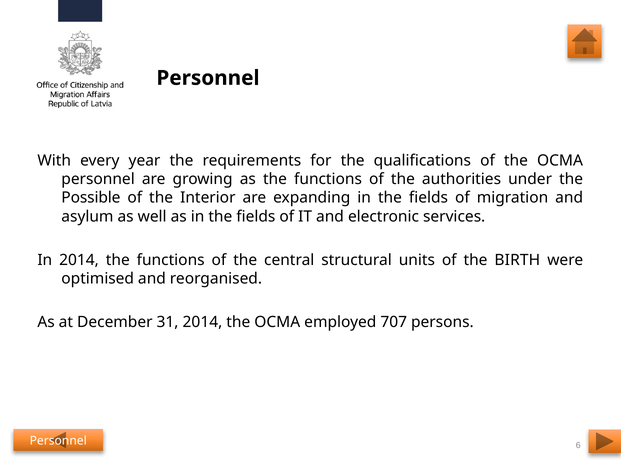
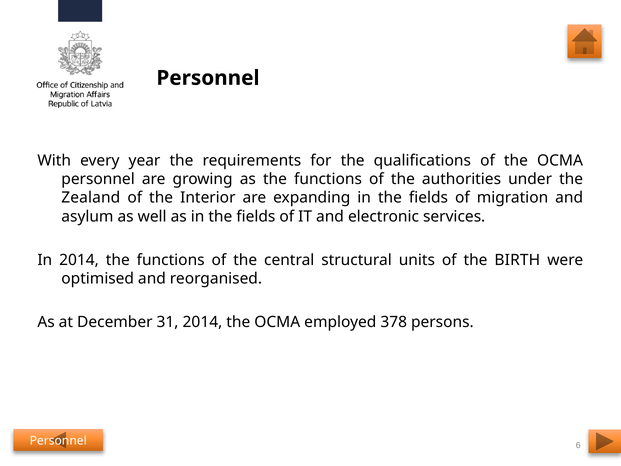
Possible: Possible -> Zealand (91, 198)
707: 707 -> 378 (394, 322)
